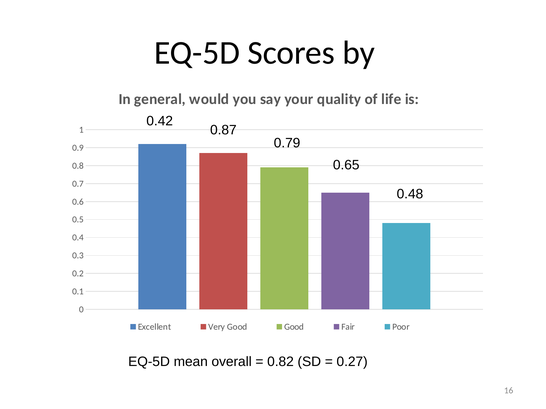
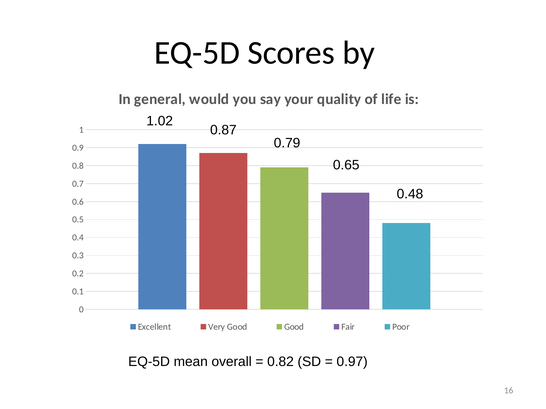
0.42: 0.42 -> 1.02 (160, 121)
0.27: 0.27 -> 0.97 (352, 362)
